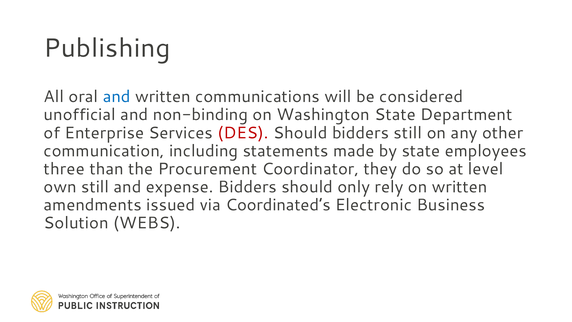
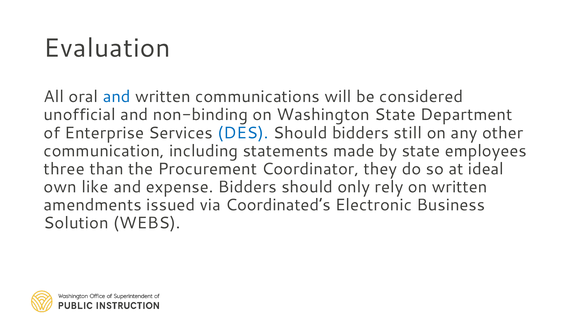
Publishing: Publishing -> Evaluation (107, 48)
DES colour: red -> blue (243, 133)
level: level -> ideal (486, 169)
own still: still -> like (95, 187)
